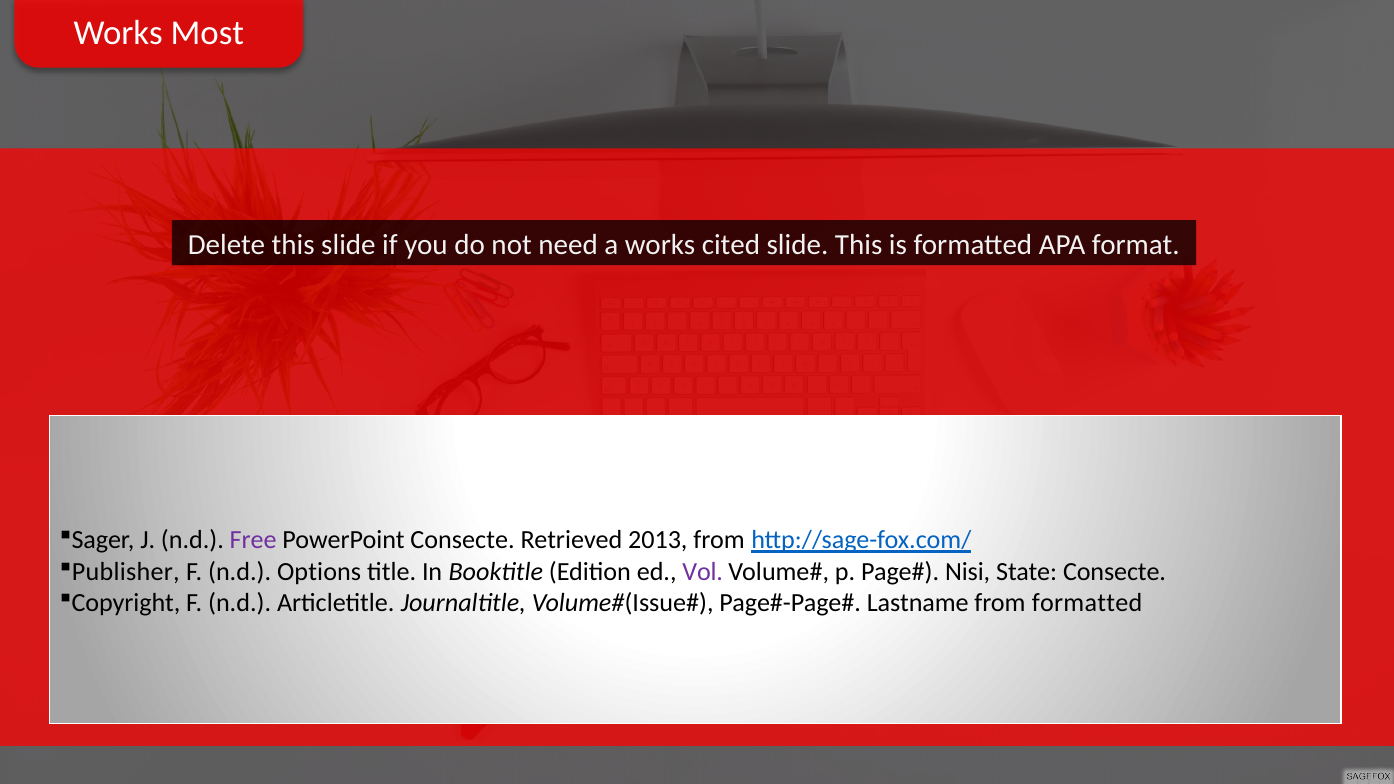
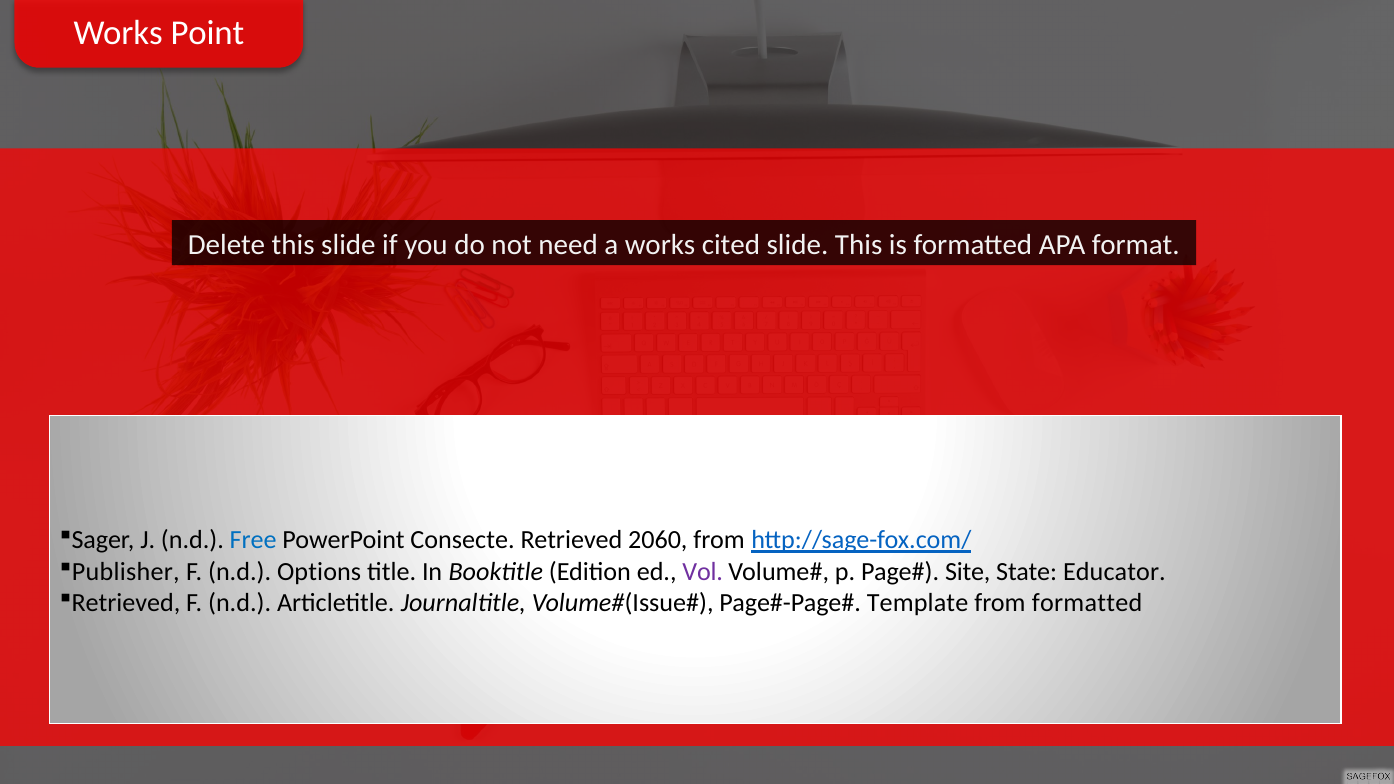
Most: Most -> Point (207, 33)
Free colour: purple -> blue (253, 540)
2013: 2013 -> 2060 (658, 540)
Nisi: Nisi -> Site (968, 572)
State Consecte: Consecte -> Educator (1114, 572)
Copyright: Copyright -> Retrieved (126, 603)
Lastname: Lastname -> Template (918, 603)
